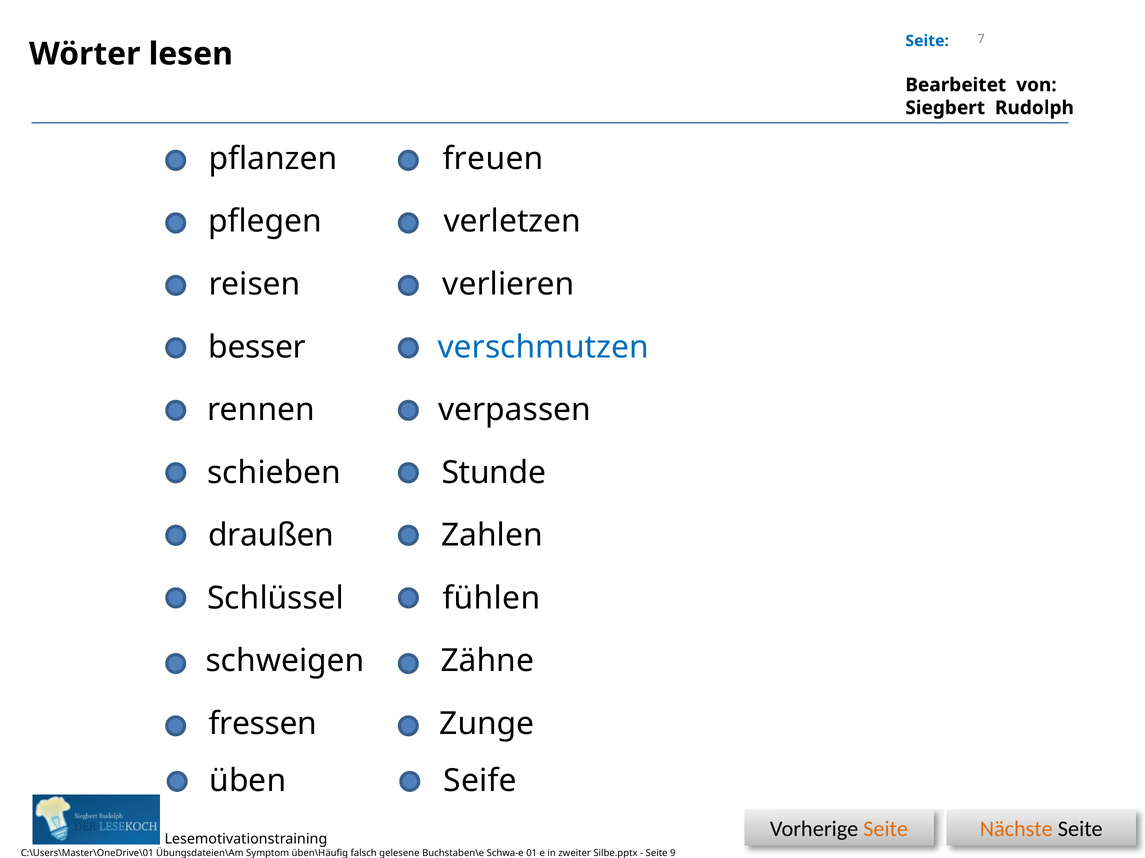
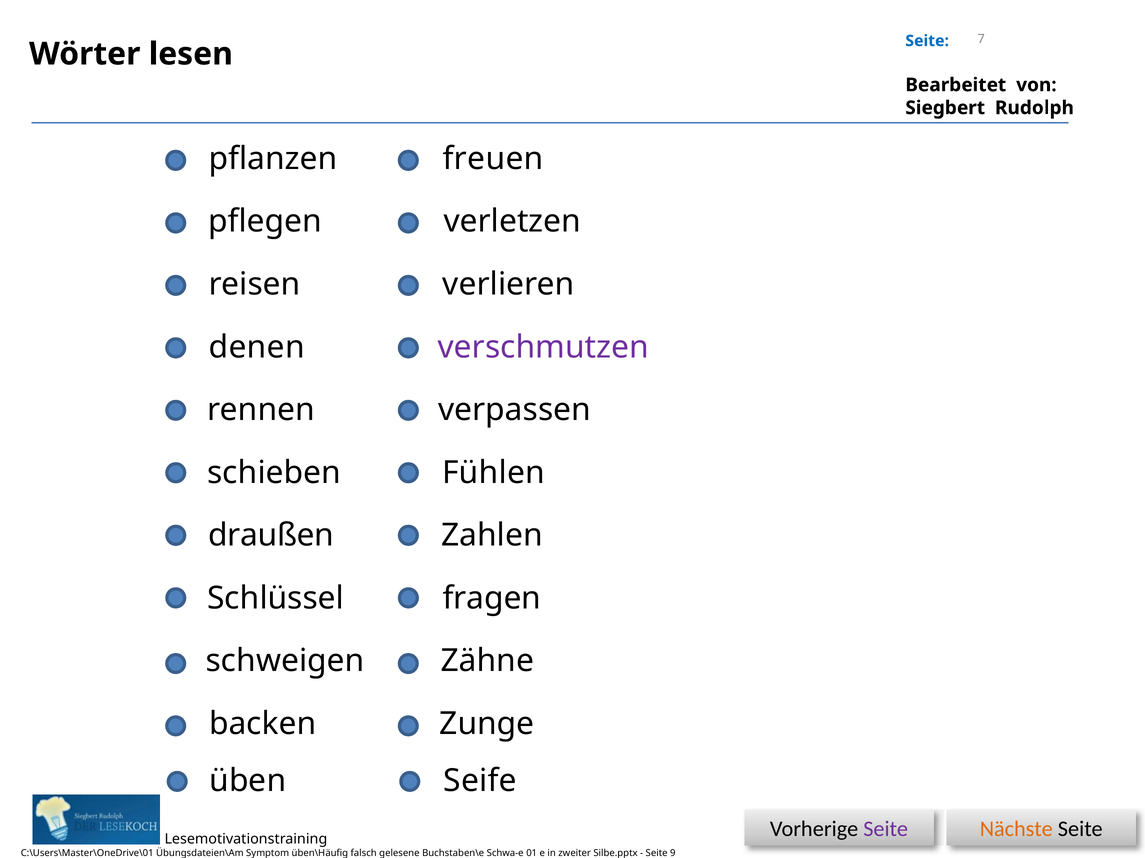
besser: besser -> denen (257, 347)
verschmutzen colour: blue -> purple (543, 347)
Stunde: Stunde -> Fühlen (494, 473)
fühlen: fühlen -> fragen (492, 599)
fressen: fressen -> backen (263, 724)
Seite colour: orange -> purple (886, 830)
